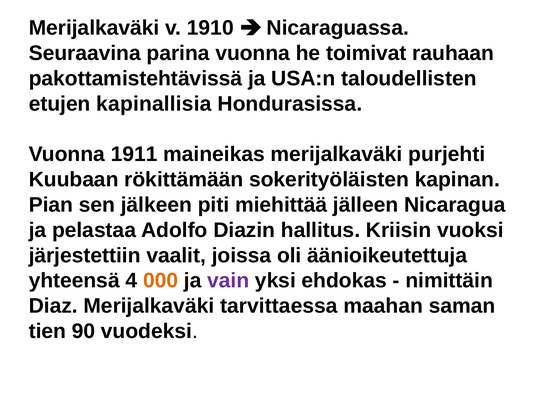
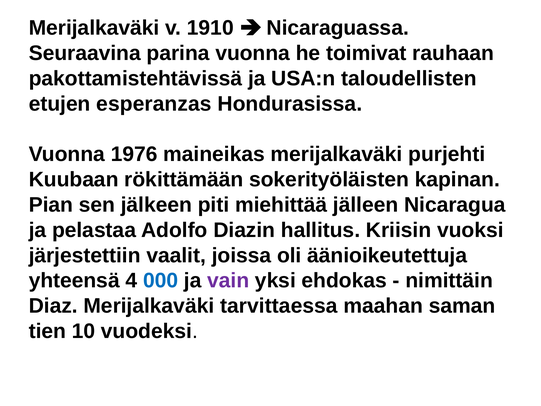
kapinallisia: kapinallisia -> esperanzas (154, 104)
1911: 1911 -> 1976 (134, 154)
000 colour: orange -> blue (161, 281)
90: 90 -> 10 (83, 331)
